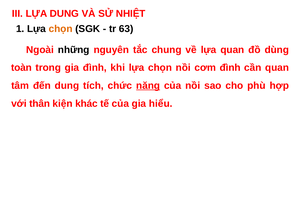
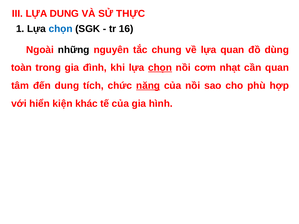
NHIỆT: NHIỆT -> THỰC (131, 14)
chọn colour: orange -> blue (61, 29)
63: 63 -> 16 (126, 29)
chọn underline: none -> present (160, 68)
cơm đình: đình -> nhạt (230, 68)
thân: thân -> hiển (40, 104)
hiểu: hiểu -> hình (161, 104)
